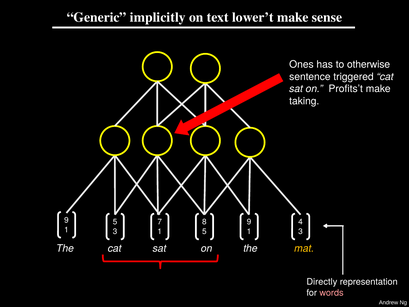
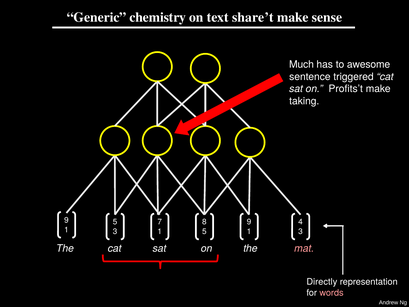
implicitly: implicitly -> chemistry (158, 17)
lower’t: lower’t -> share’t (253, 17)
Ones: Ones -> Much (302, 64)
otherwise: otherwise -> awesome (369, 64)
mat colour: yellow -> pink (304, 248)
